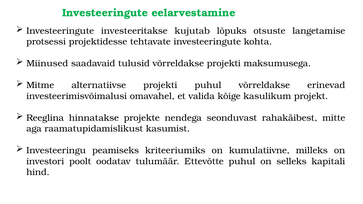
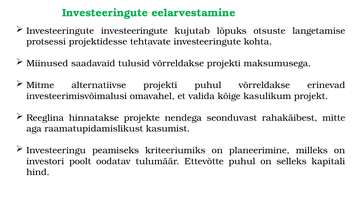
Investeeringute investeeritakse: investeeritakse -> investeeringute (134, 31)
kumulatiivne: kumulatiivne -> planeerimine (259, 151)
